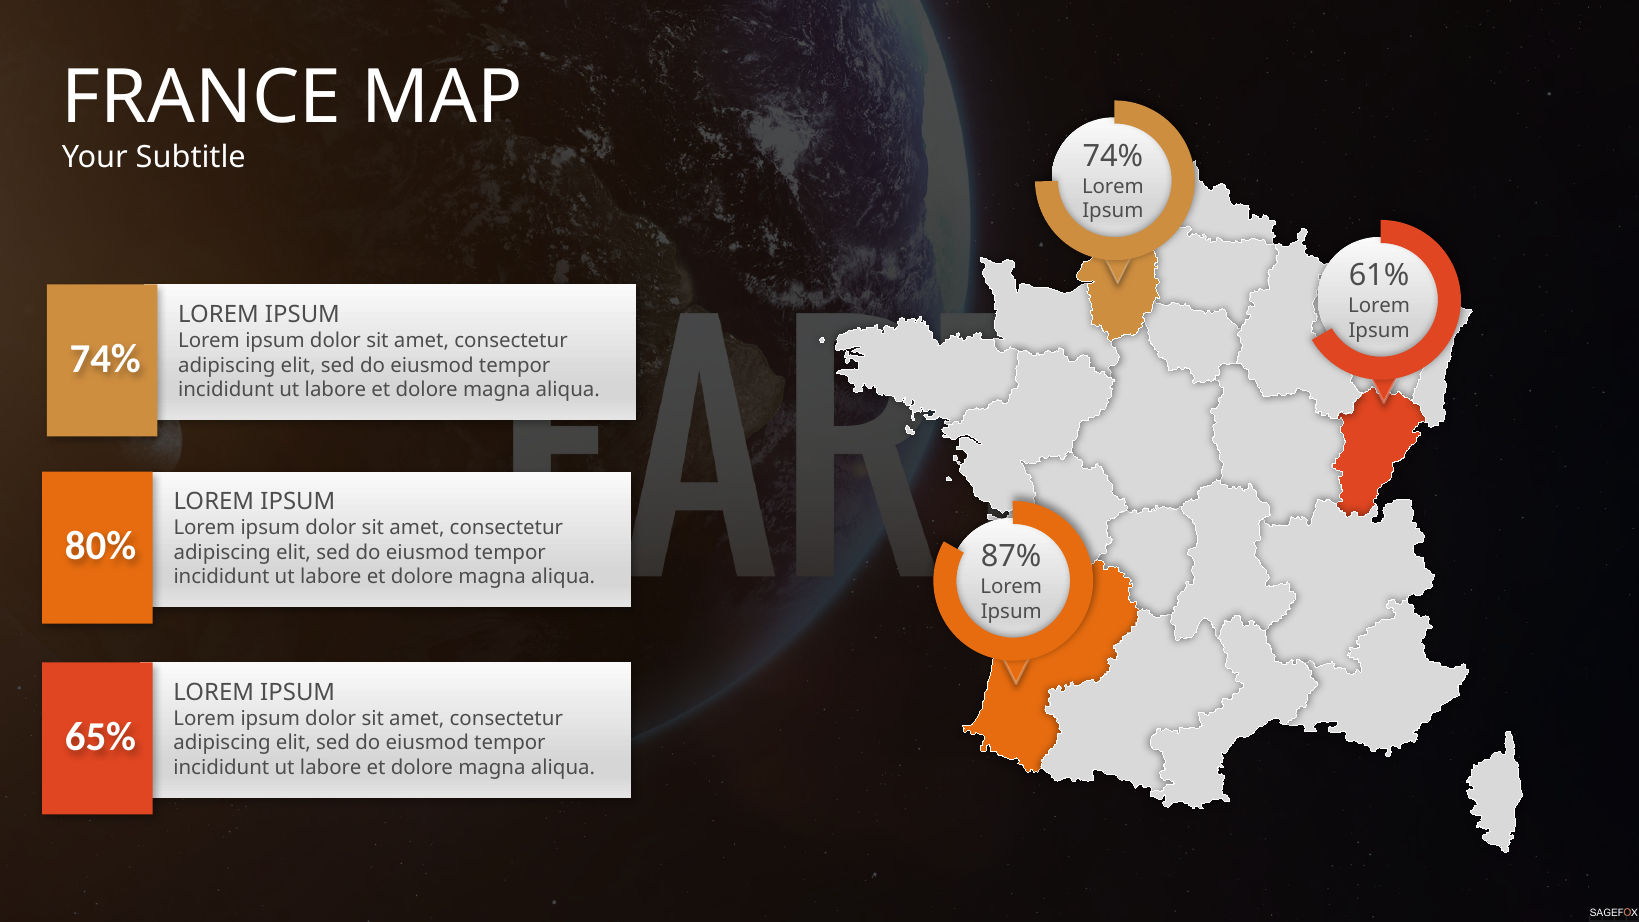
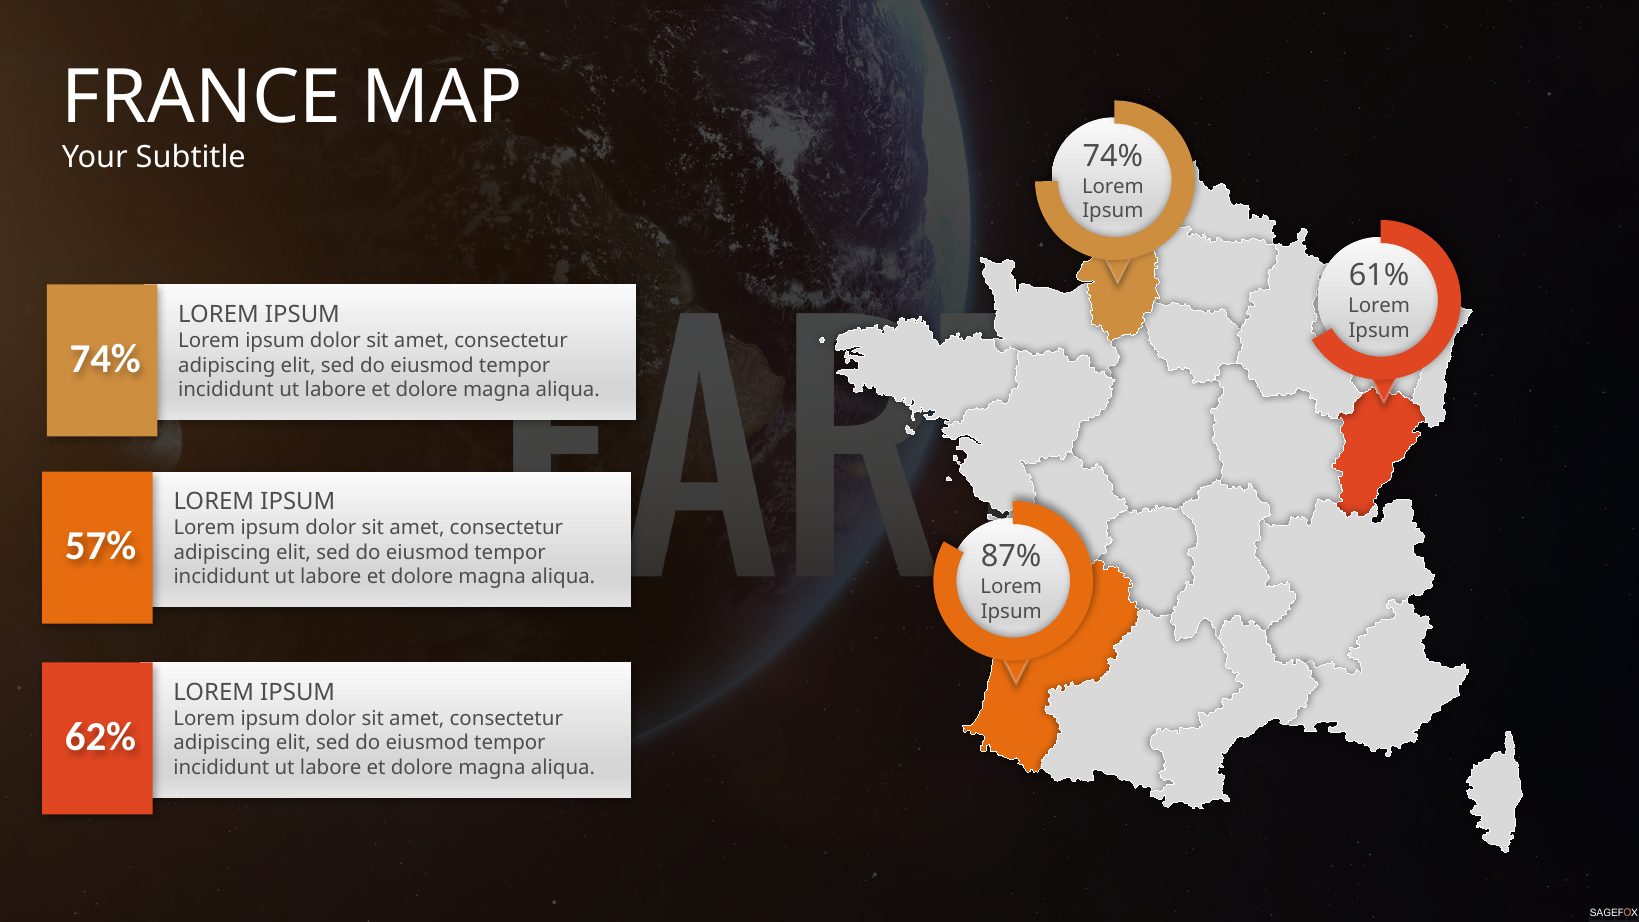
80%: 80% -> 57% (101, 546)
65%: 65% -> 62% (100, 737)
